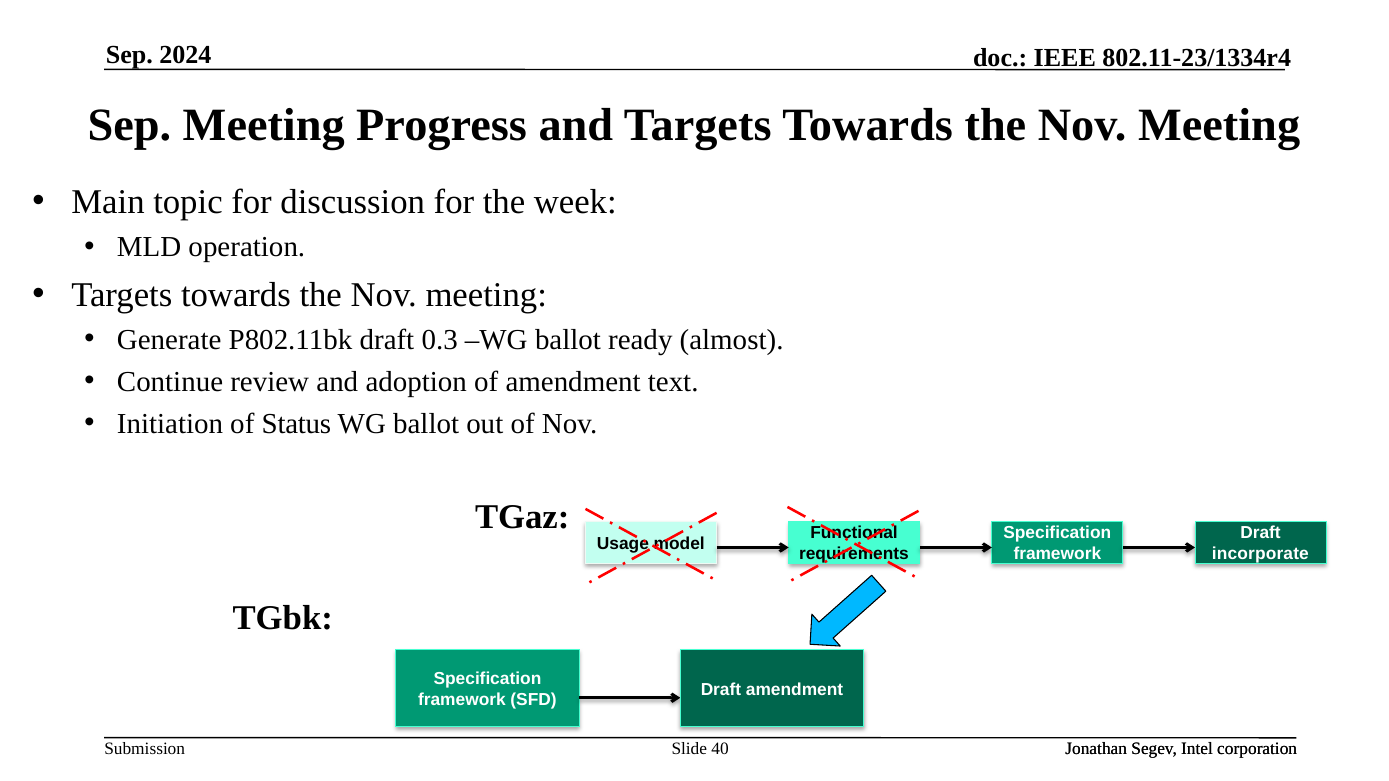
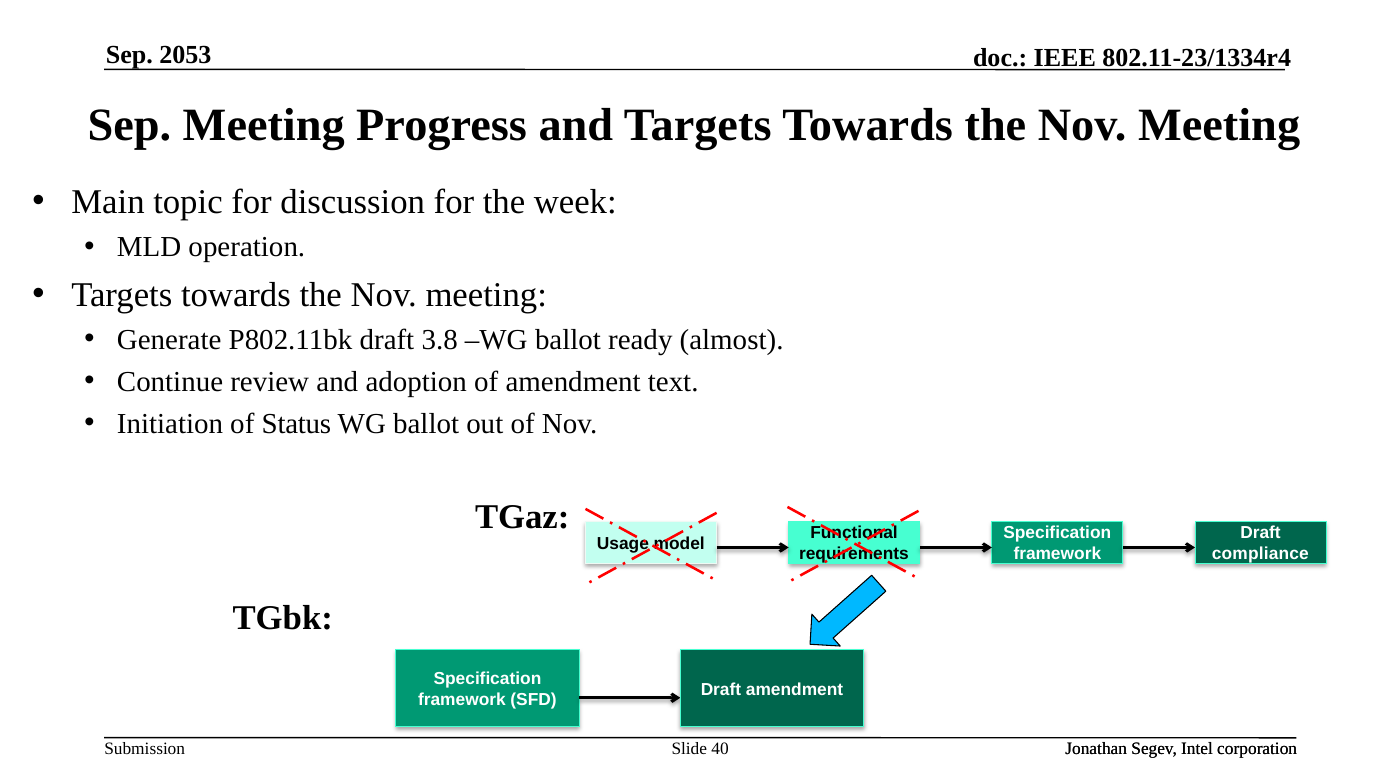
2024: 2024 -> 2053 (185, 55)
0.3: 0.3 -> 3.8 (440, 340)
incorporate: incorporate -> compliance (1260, 554)
